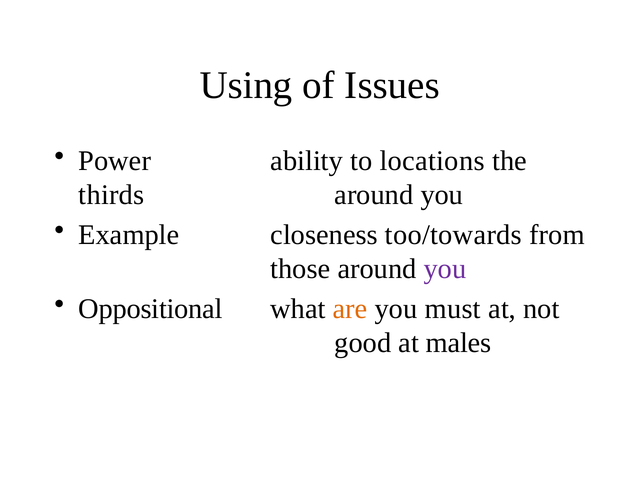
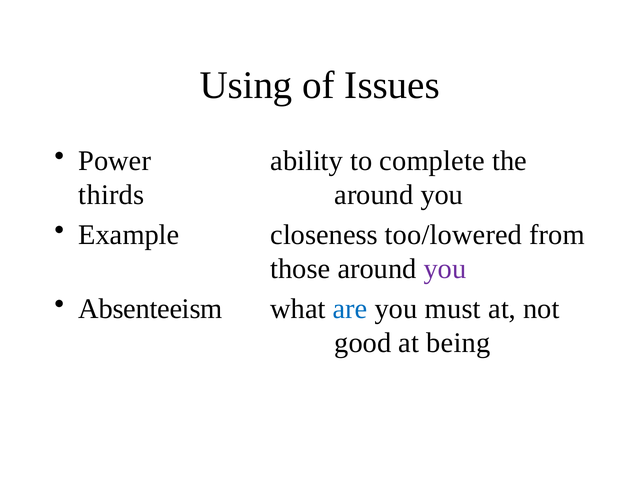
locations: locations -> complete (432, 161)
too/towards: too/towards -> too/lowered (454, 235)
Oppositional: Oppositional -> Absenteeism (150, 309)
are colour: orange -> blue (350, 309)
males: males -> being (458, 343)
